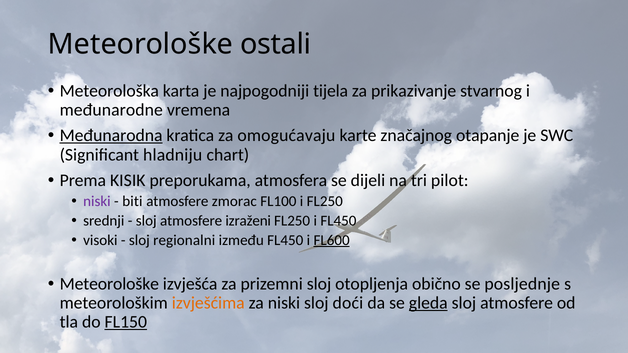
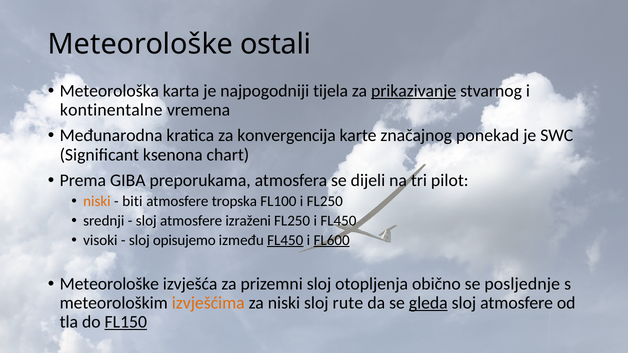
prikazivanje underline: none -> present (414, 91)
međunarodne: međunarodne -> kontinentalne (111, 110)
Međunarodna underline: present -> none (111, 136)
omogućavaju: omogućavaju -> konvergencija (287, 136)
otapanje: otapanje -> ponekad (488, 136)
hladniju: hladniju -> ksenona (173, 155)
KISIK: KISIK -> GIBA (128, 180)
niski colour: purple -> orange (97, 201)
zmorac: zmorac -> tropska (234, 201)
regionalni: regionalni -> opisujemo (184, 240)
FL450 underline: none -> present (285, 240)
doći: doći -> rute (348, 303)
